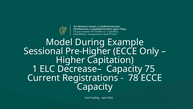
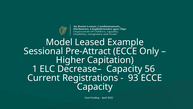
During: During -> Leased (90, 42)
Pre-Higher: Pre-Higher -> Pre-Attract (88, 51)
75: 75 -> 56 (150, 69)
78: 78 -> 93 (133, 78)
